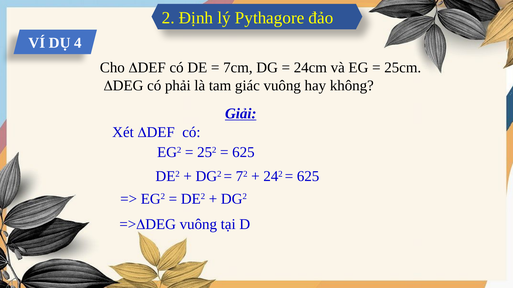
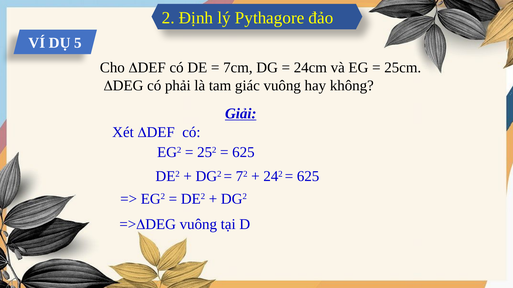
4: 4 -> 5 (78, 43)
